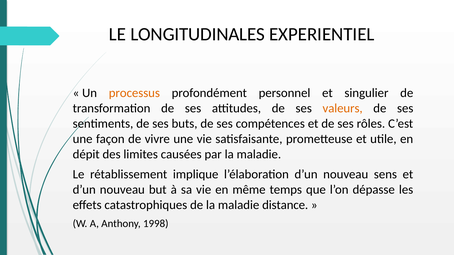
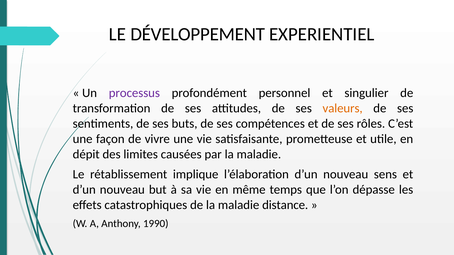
LONGITUDINALES: LONGITUDINALES -> DÉVELOPPEMENT (198, 34)
processus colour: orange -> purple (134, 93)
1998: 1998 -> 1990 (156, 224)
